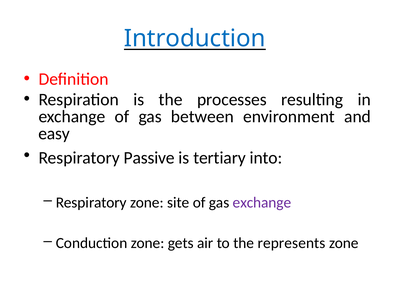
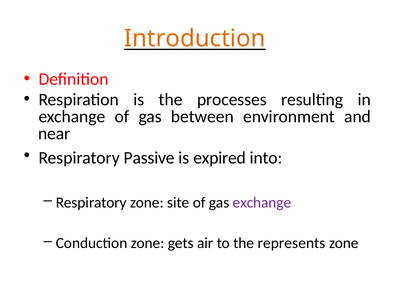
Introduction colour: blue -> orange (195, 38)
easy: easy -> near (54, 133)
tertiary: tertiary -> expired (220, 157)
